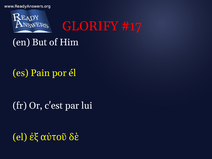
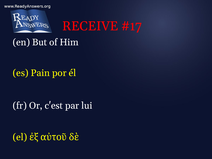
GLORIFY: GLORIFY -> RECEIVE (90, 26)
